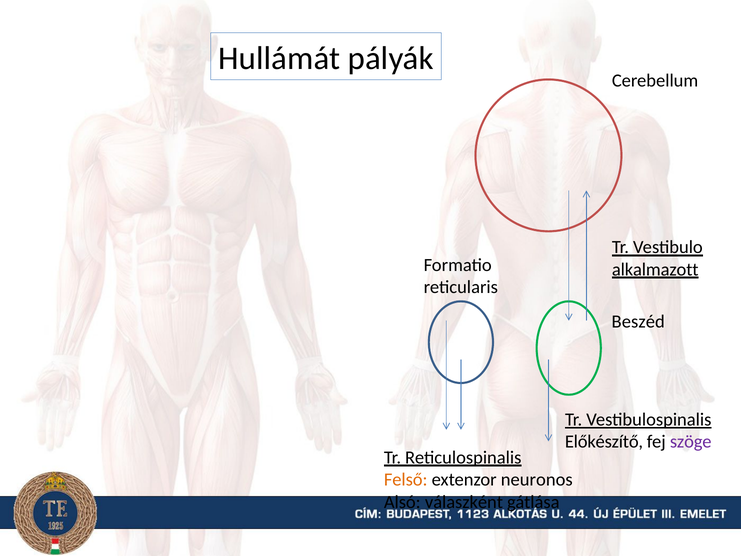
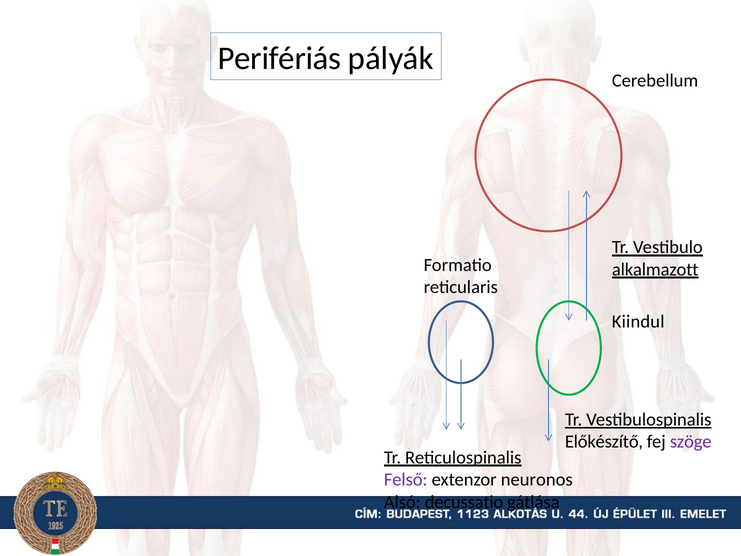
Hullámát: Hullámát -> Perifériás (279, 59)
Beszéd: Beszéd -> Kiindul (638, 322)
Felső colour: orange -> purple (406, 479)
válaszként: válaszként -> decussatio (464, 502)
